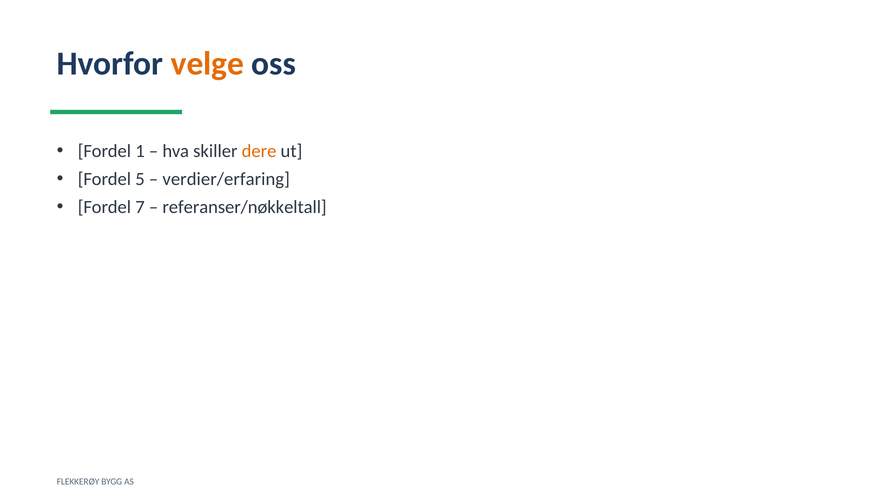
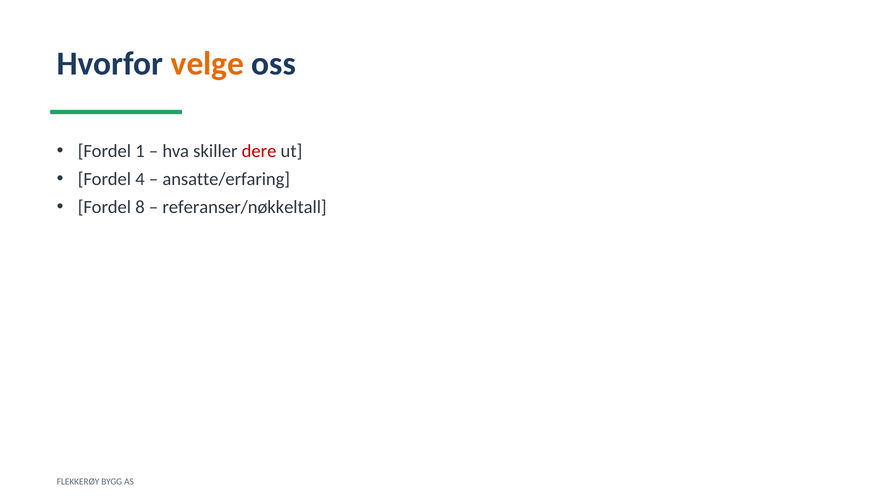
dere colour: orange -> red (259, 151)
5: 5 -> 4 (140, 179)
verdier/erfaring: verdier/erfaring -> ansatte/erfaring (226, 179)
7: 7 -> 8 (140, 207)
